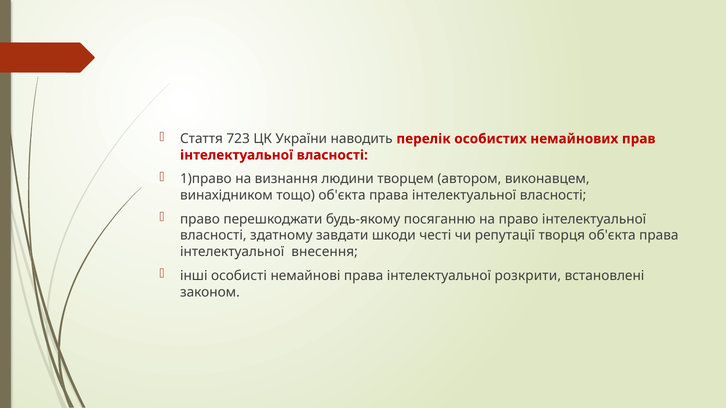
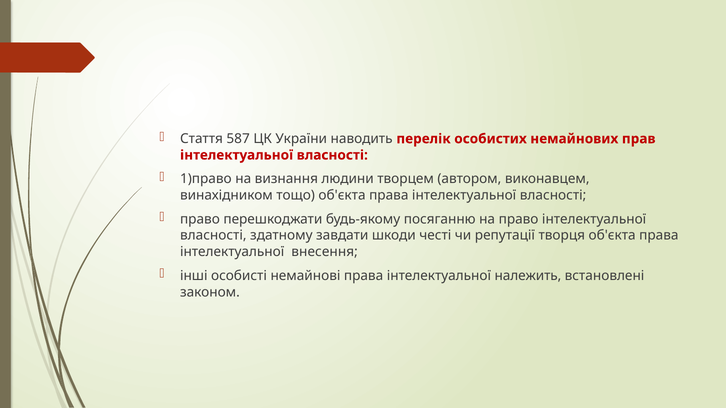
723: 723 -> 587 (238, 139)
розкрити: розкрити -> належить (528, 276)
